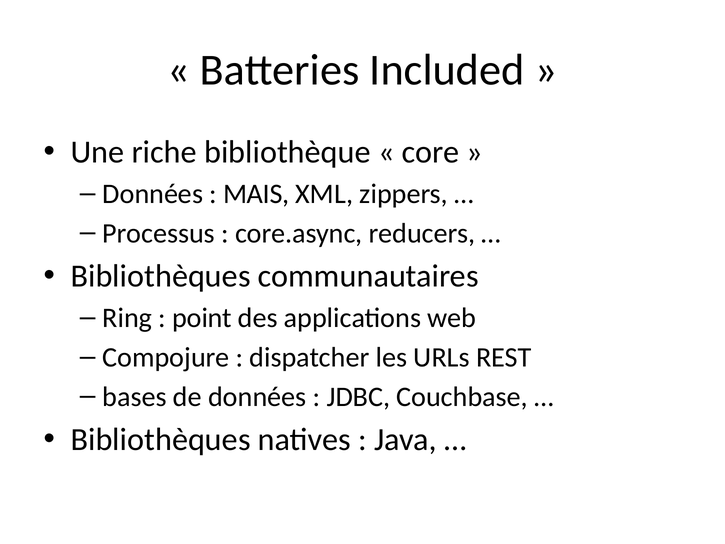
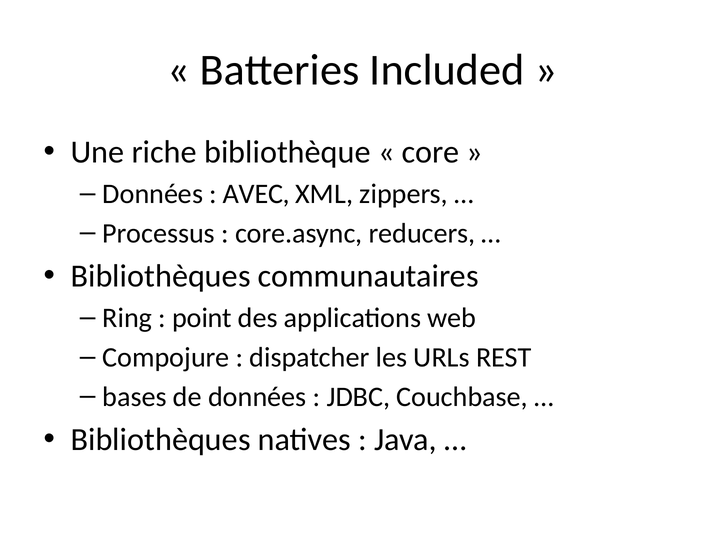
MAIS: MAIS -> AVEC (256, 194)
